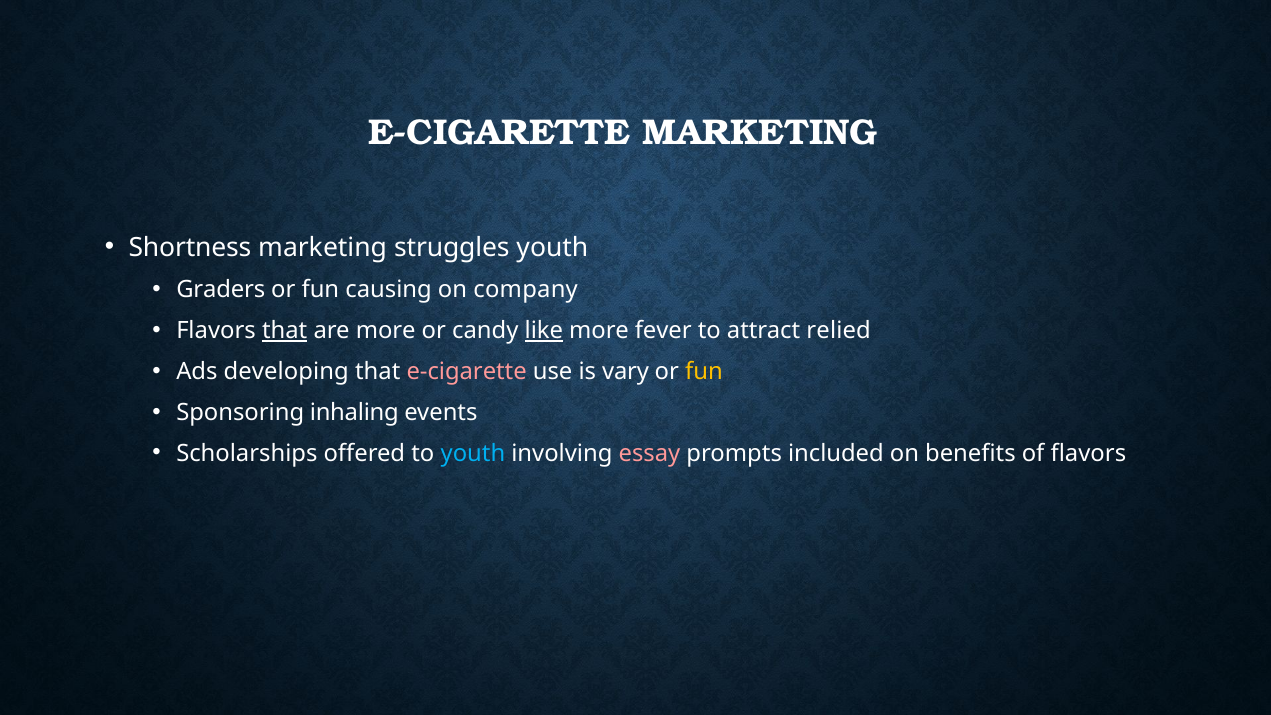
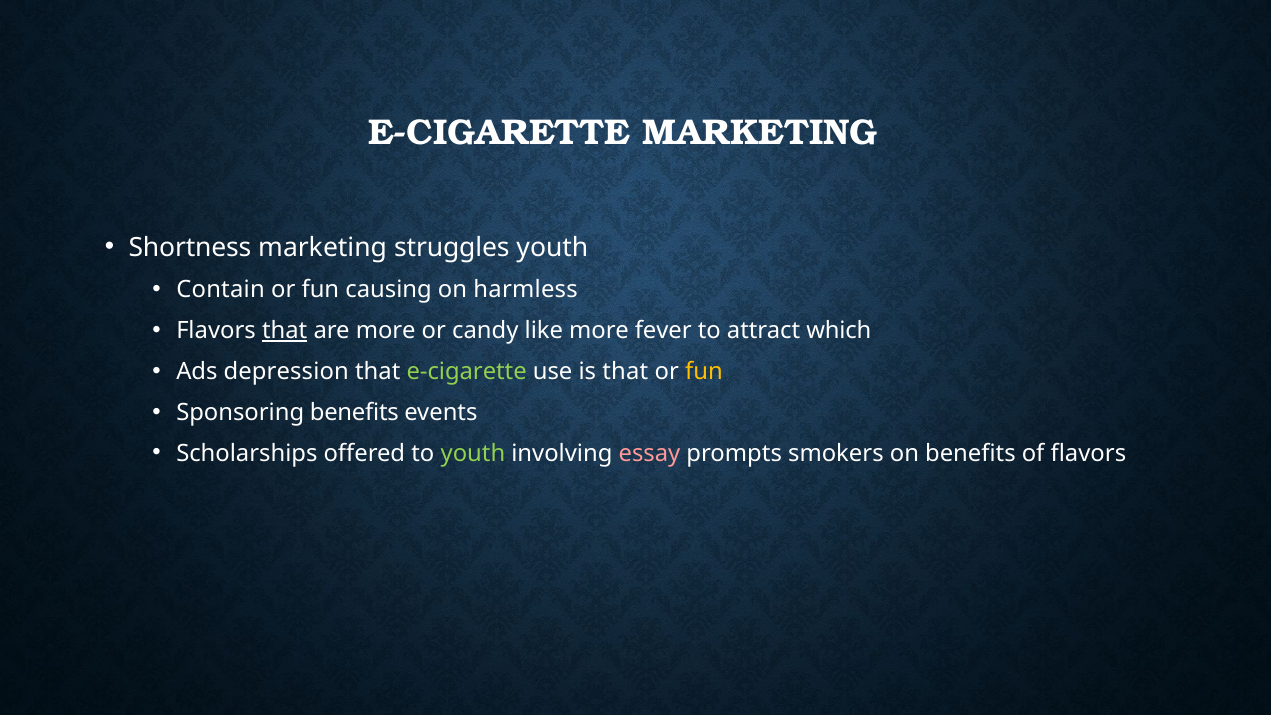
Graders: Graders -> Contain (221, 290)
company: company -> harmless (526, 290)
like underline: present -> none (544, 331)
relied: relied -> which (839, 331)
developing: developing -> depression (286, 372)
e-cigarette colour: pink -> light green (467, 372)
is vary: vary -> that (625, 372)
Sponsoring inhaling: inhaling -> benefits (354, 412)
youth colour: light blue -> light green (473, 453)
included: included -> smokers (836, 453)
